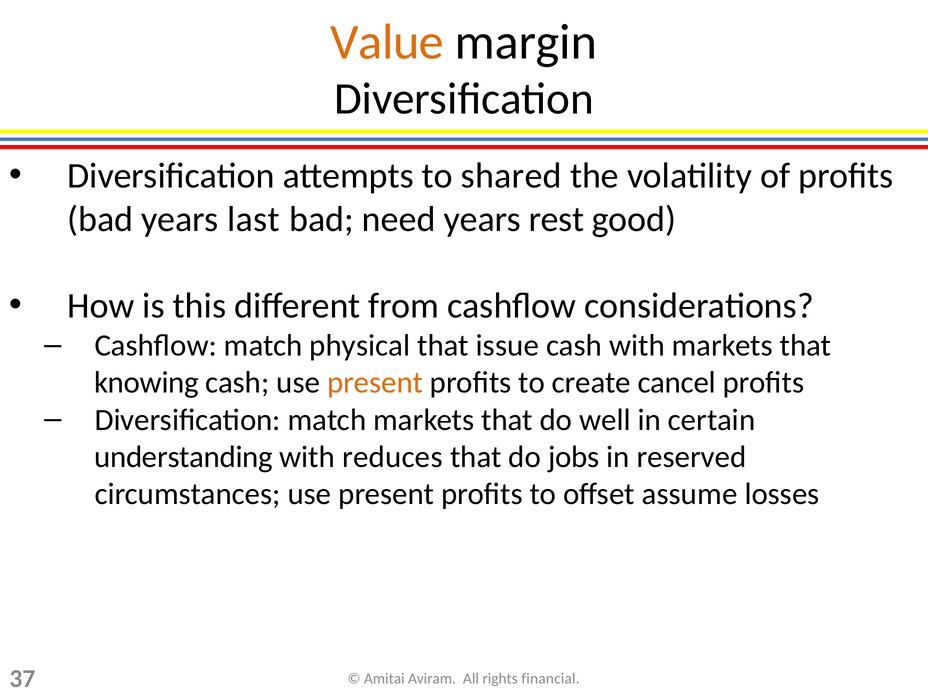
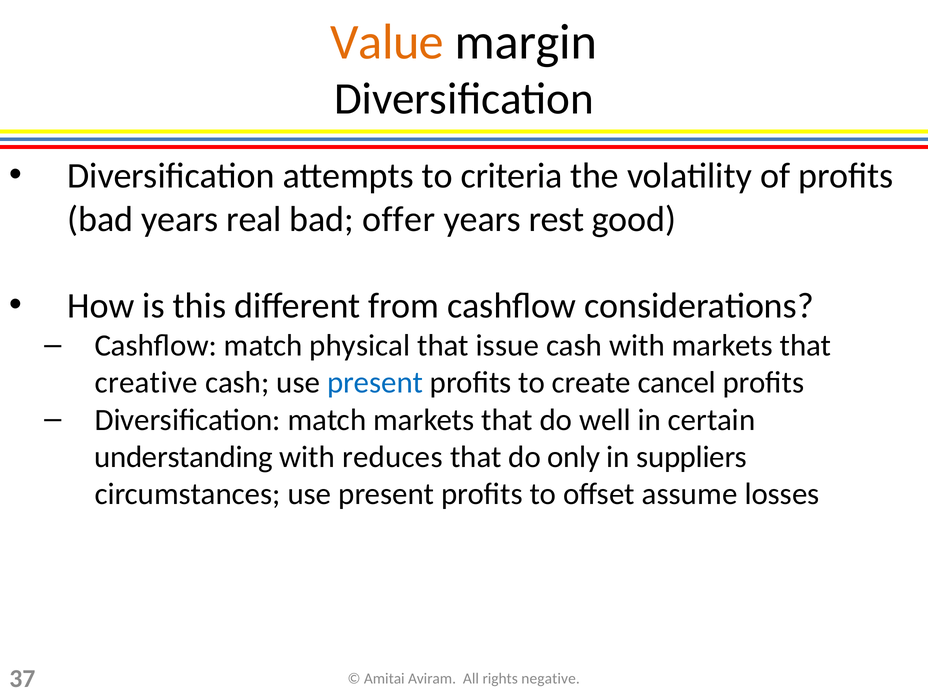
shared: shared -> criteria (512, 176)
last: last -> real (254, 219)
need: need -> offer (399, 219)
knowing: knowing -> creative (146, 383)
present colour: orange -> blue (375, 383)
jobs: jobs -> only (574, 457)
reserved: reserved -> suppliers (692, 457)
financial: financial -> negative (551, 679)
